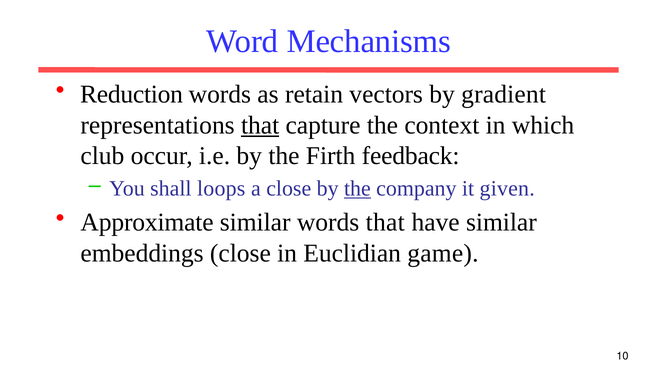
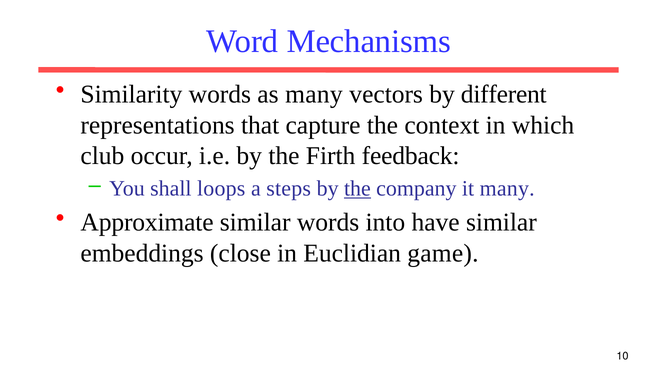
Reduction: Reduction -> Similarity (131, 94)
as retain: retain -> many (314, 94)
gradient: gradient -> different (504, 94)
that underline: present -> none (260, 125)
a close: close -> steps (289, 188)
it given: given -> many (507, 188)
words that: that -> into (385, 222)
